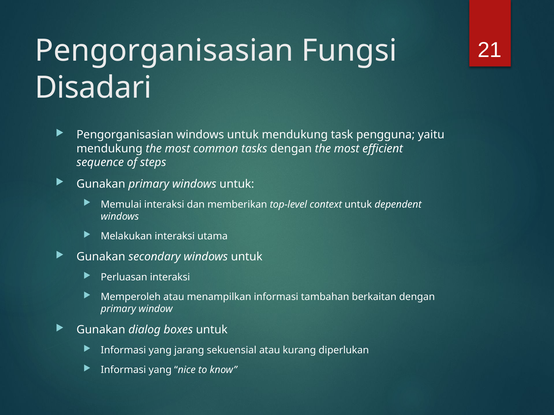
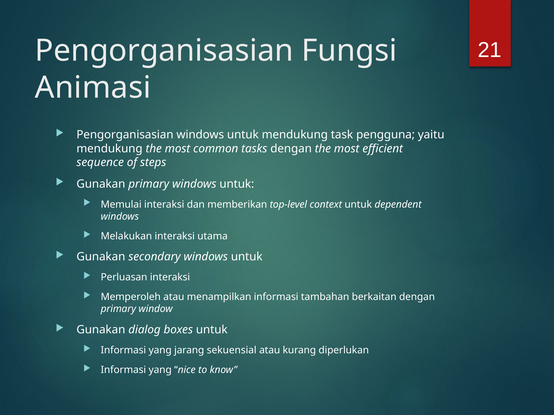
Disadari: Disadari -> Animasi (93, 88)
